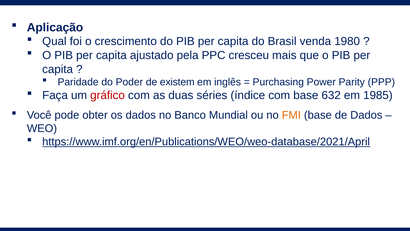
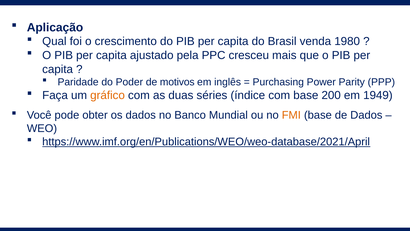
existem: existem -> motivos (177, 82)
gráfico colour: red -> orange (108, 95)
632: 632 -> 200 (331, 95)
1985: 1985 -> 1949 (378, 95)
